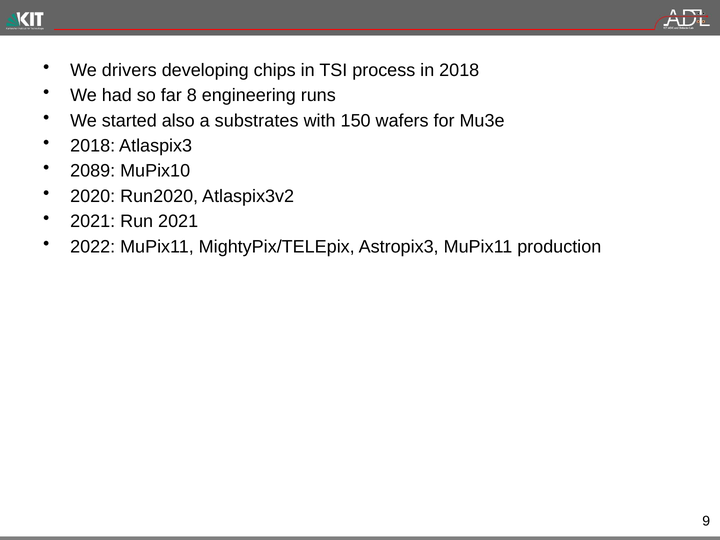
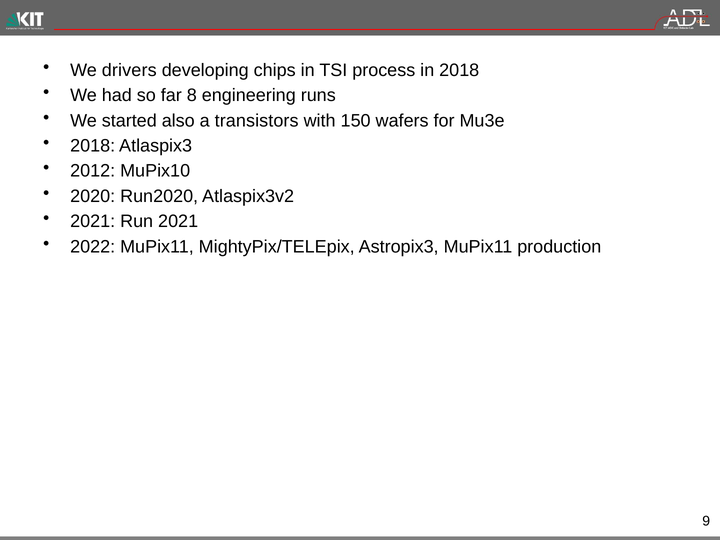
substrates: substrates -> transistors (257, 121)
2089: 2089 -> 2012 (93, 171)
